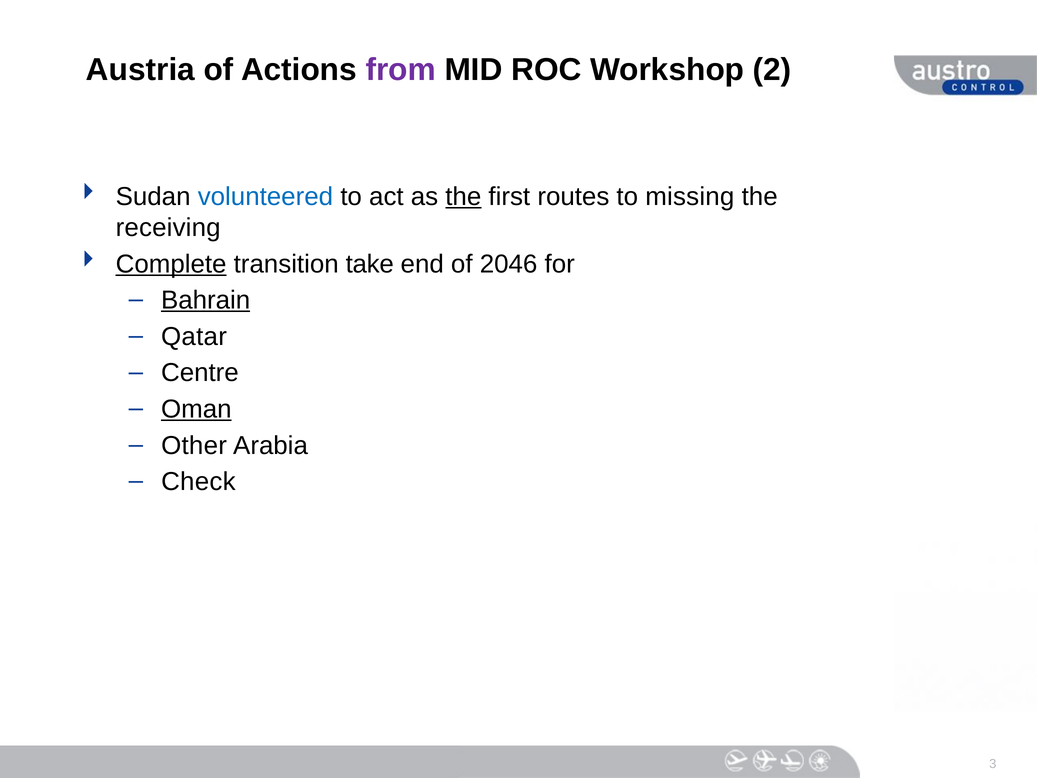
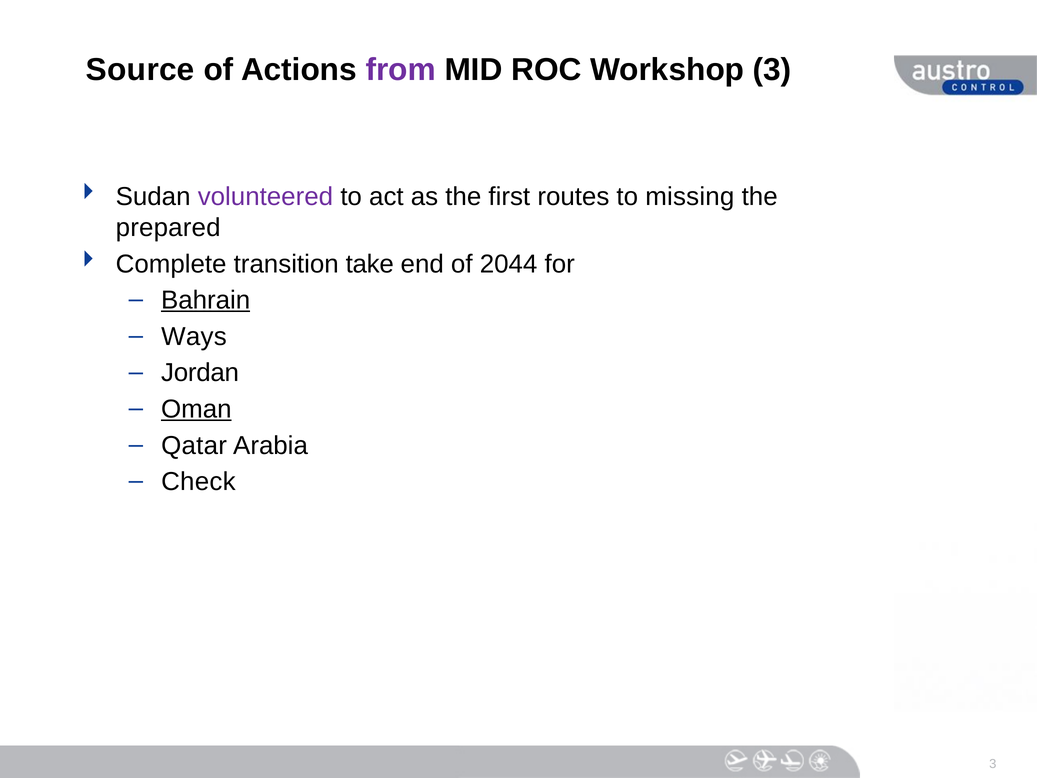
Austria: Austria -> Source (140, 70)
Workshop 2: 2 -> 3 (772, 70)
volunteered colour: blue -> purple (265, 196)
the underline: present -> none (463, 196)
receiving: receiving -> prepared (168, 228)
Complete underline: present -> none (171, 264)
2046: 2046 -> 2044 (509, 264)
Qatar: Qatar -> Ways (194, 336)
Centre: Centre -> Jordan (200, 373)
Other: Other -> Qatar (194, 445)
